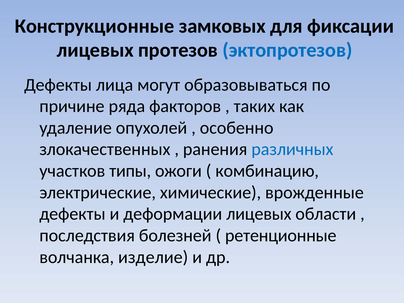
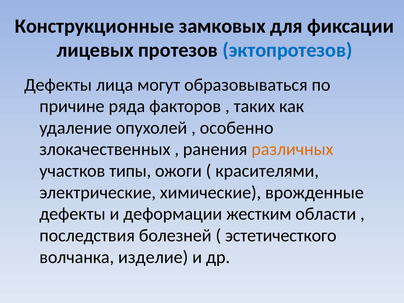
различных colour: blue -> orange (292, 149)
комбинацию: комбинацию -> красителями (267, 171)
деформации лицевых: лицевых -> жестким (259, 214)
ретенционные: ретенционные -> эстетичесткого (281, 236)
